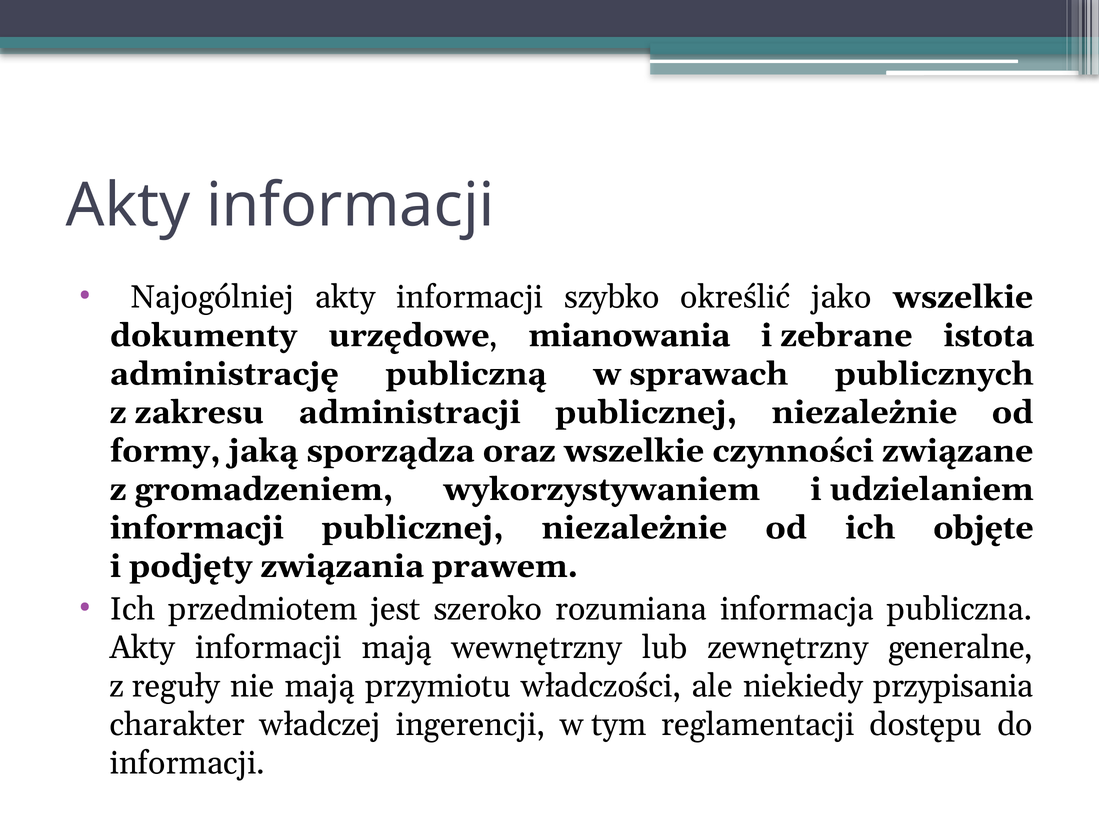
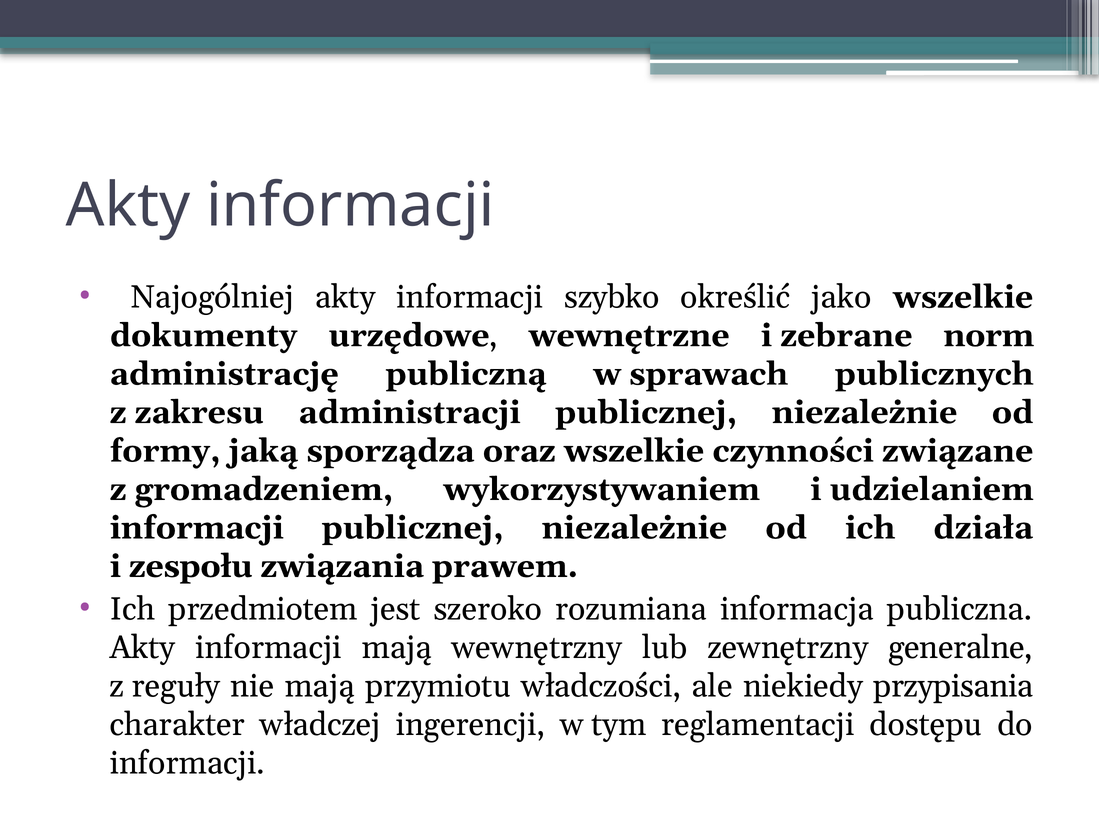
mianowania: mianowania -> wewnętrzne (629, 336)
istota: istota -> norm (989, 336)
objęte: objęte -> działa (983, 528)
podjęty: podjęty -> zespołu (191, 566)
